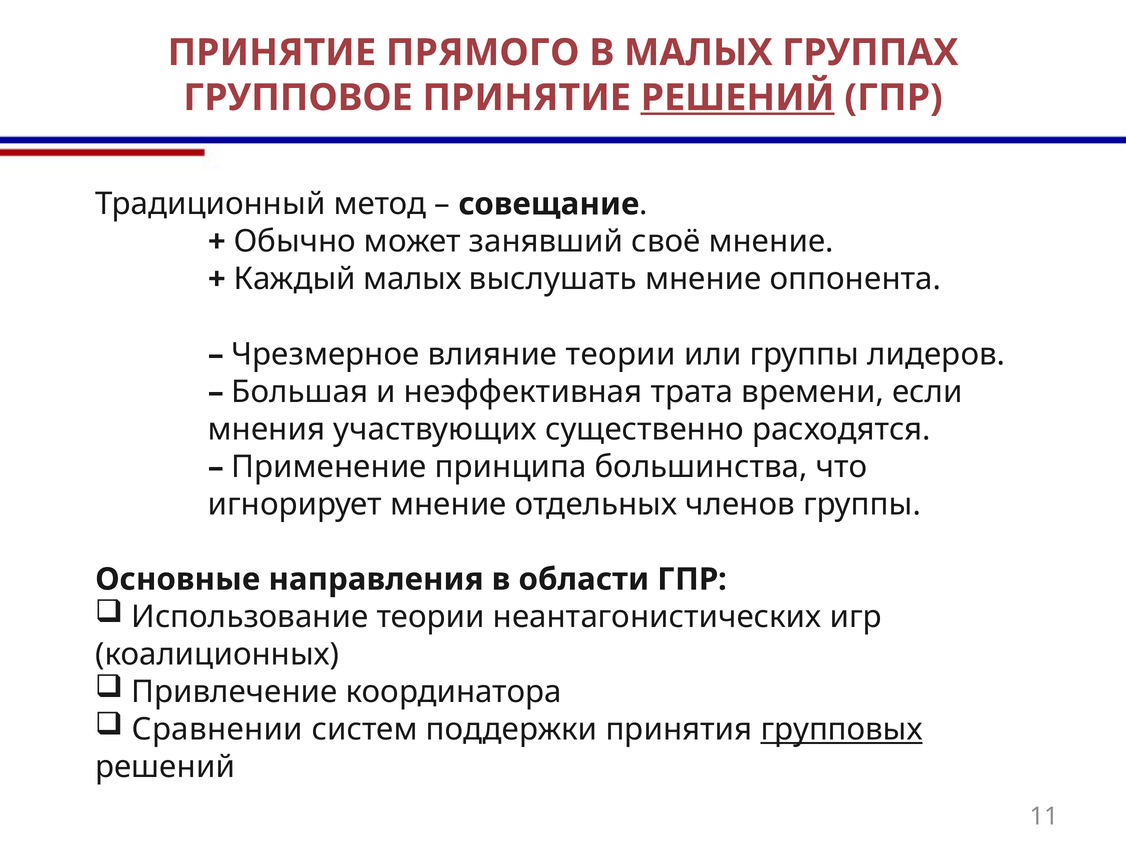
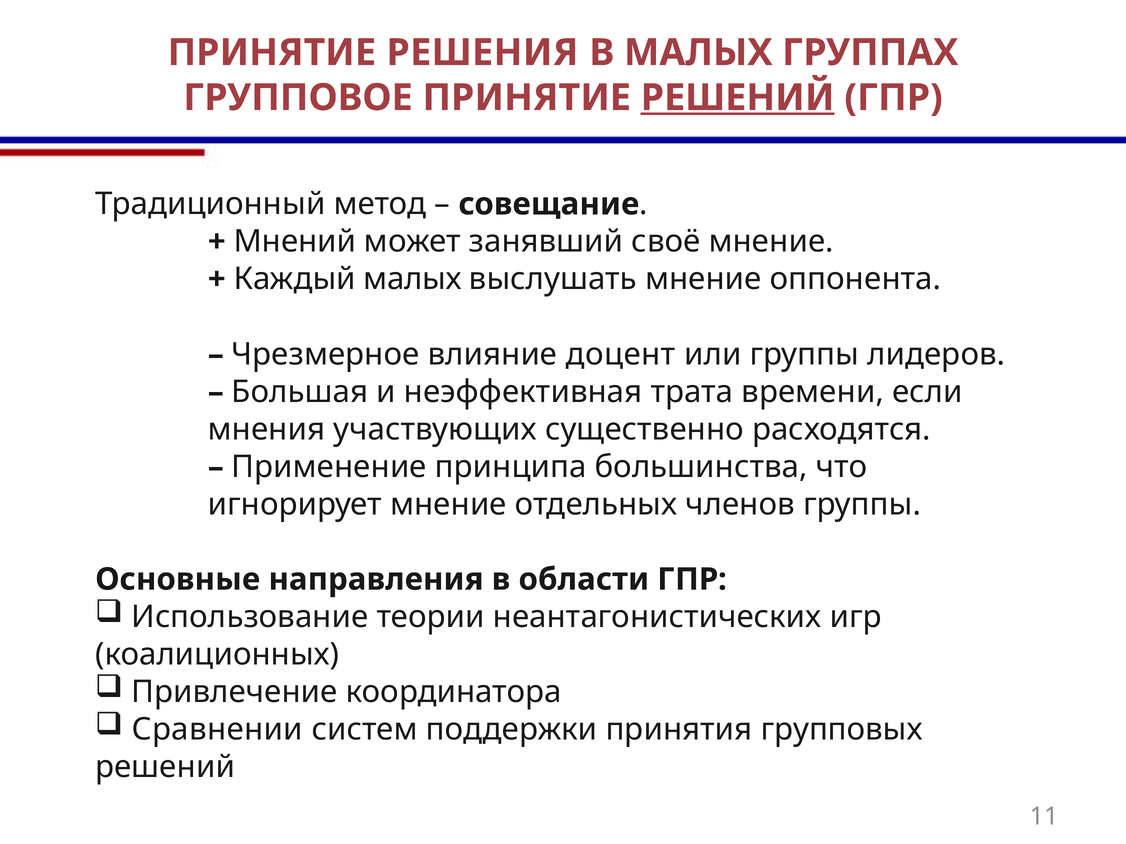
ПРЯМОГО: ПРЯМОГО -> РЕШЕНИЯ (482, 53)
Обычно: Обычно -> Мнений (295, 242)
влияние теории: теории -> доцент (621, 354)
групповых underline: present -> none (842, 730)
